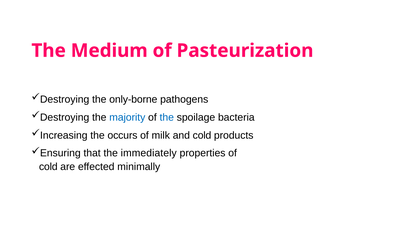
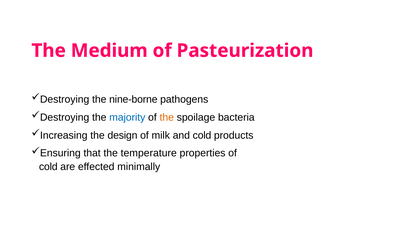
only-borne: only-borne -> nine-borne (133, 99)
the colour: blue -> orange (167, 117)
occurs: occurs -> design (122, 135)
immediately: immediately -> temperature (149, 153)
